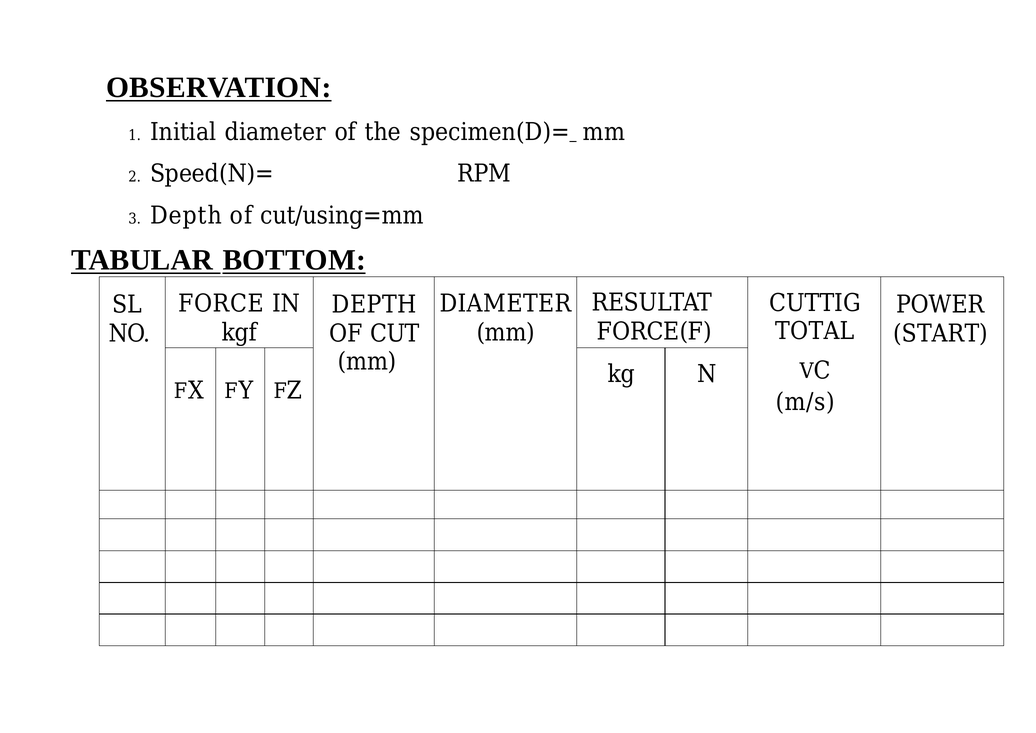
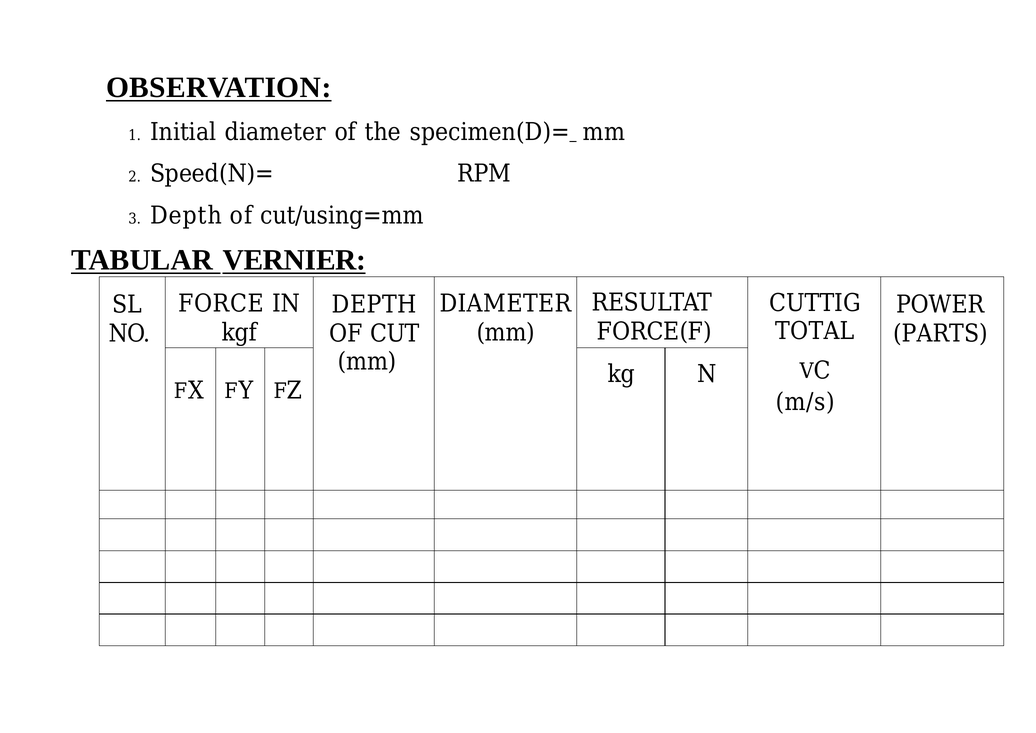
BOTTOM: BOTTOM -> VERNIER (294, 260)
START: START -> PARTS (941, 334)
